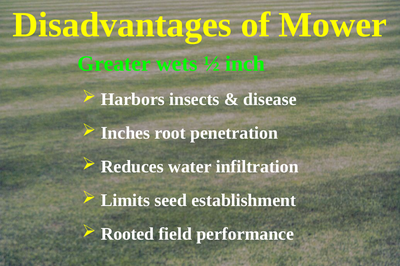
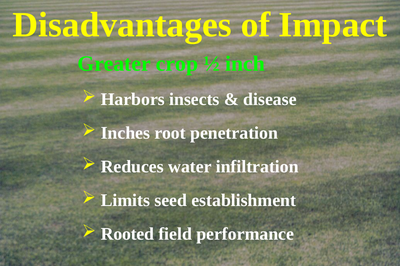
Mower: Mower -> Impact (333, 25)
wets: wets -> crop (177, 64)
